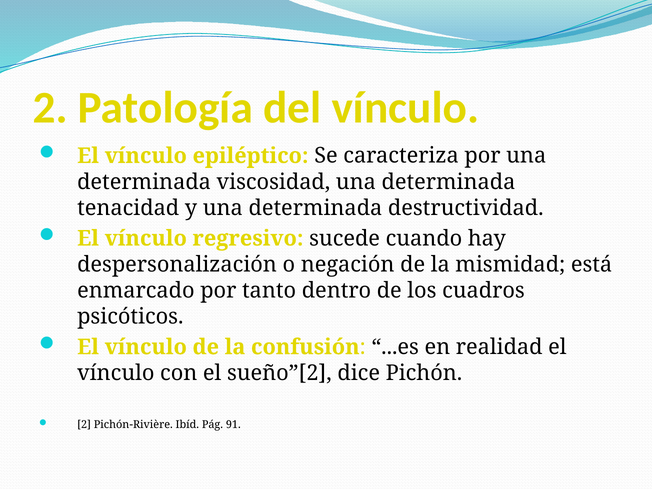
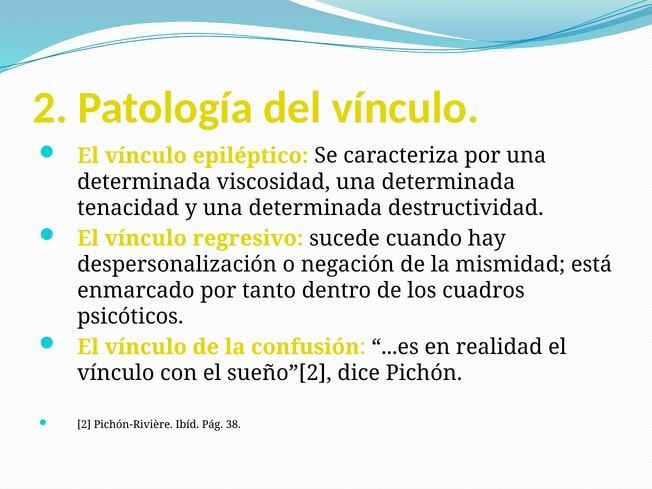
91: 91 -> 38 (233, 425)
